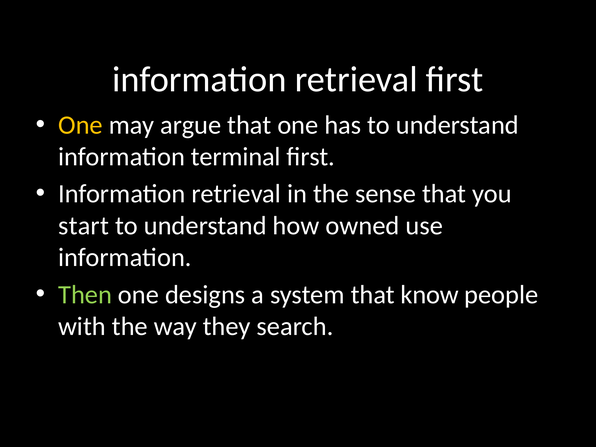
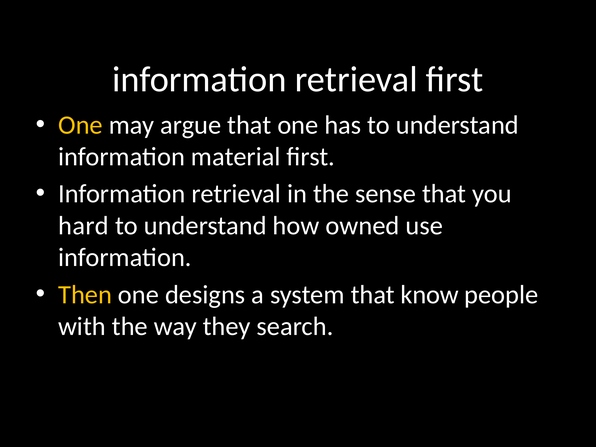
terminal: terminal -> material (236, 157)
start: start -> hard (84, 226)
Then colour: light green -> yellow (85, 295)
